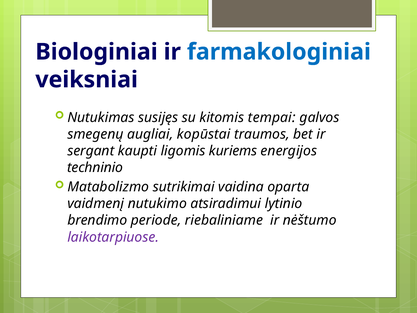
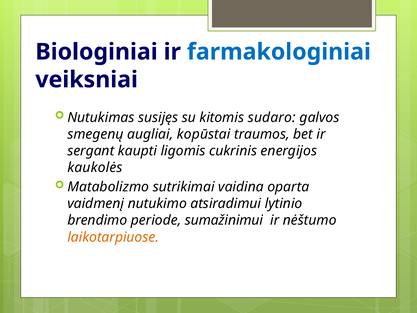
tempai: tempai -> sudaro (272, 117)
kuriems: kuriems -> cukrinis (233, 151)
techninio: techninio -> kaukolės (95, 167)
riebaliniame: riebaliniame -> sumažinimui (224, 220)
laikotarpiuose colour: purple -> orange (113, 237)
